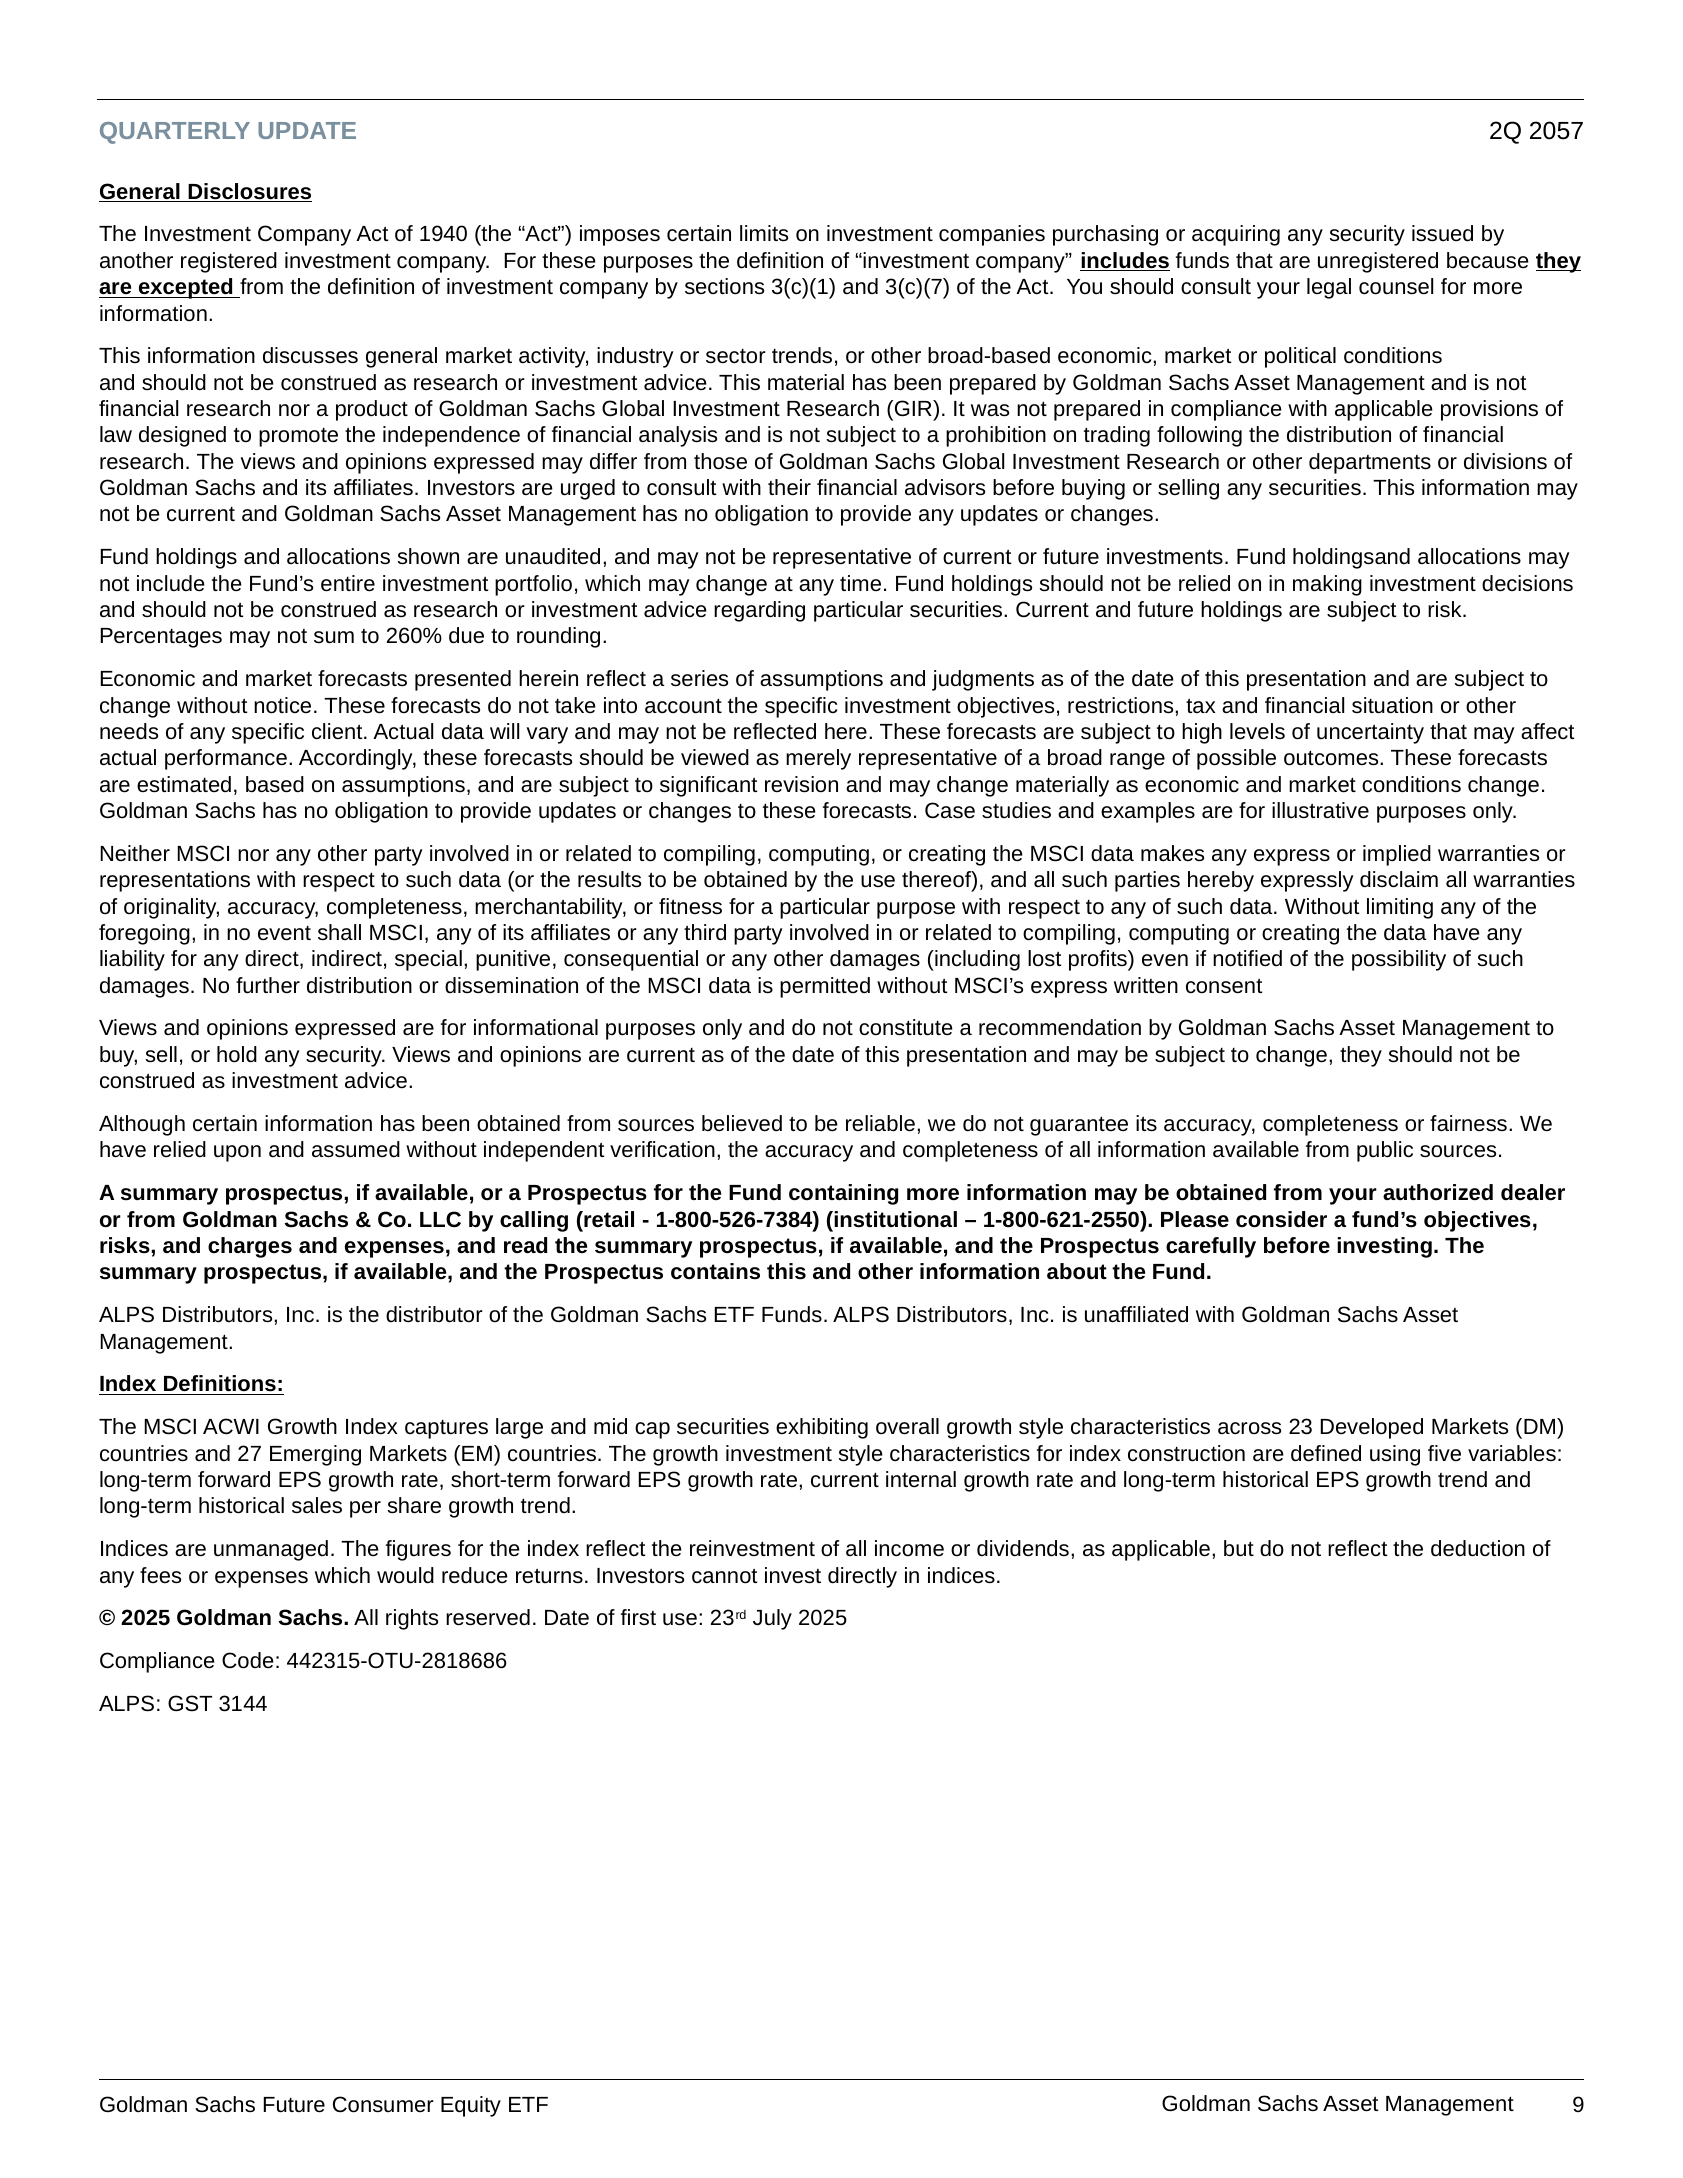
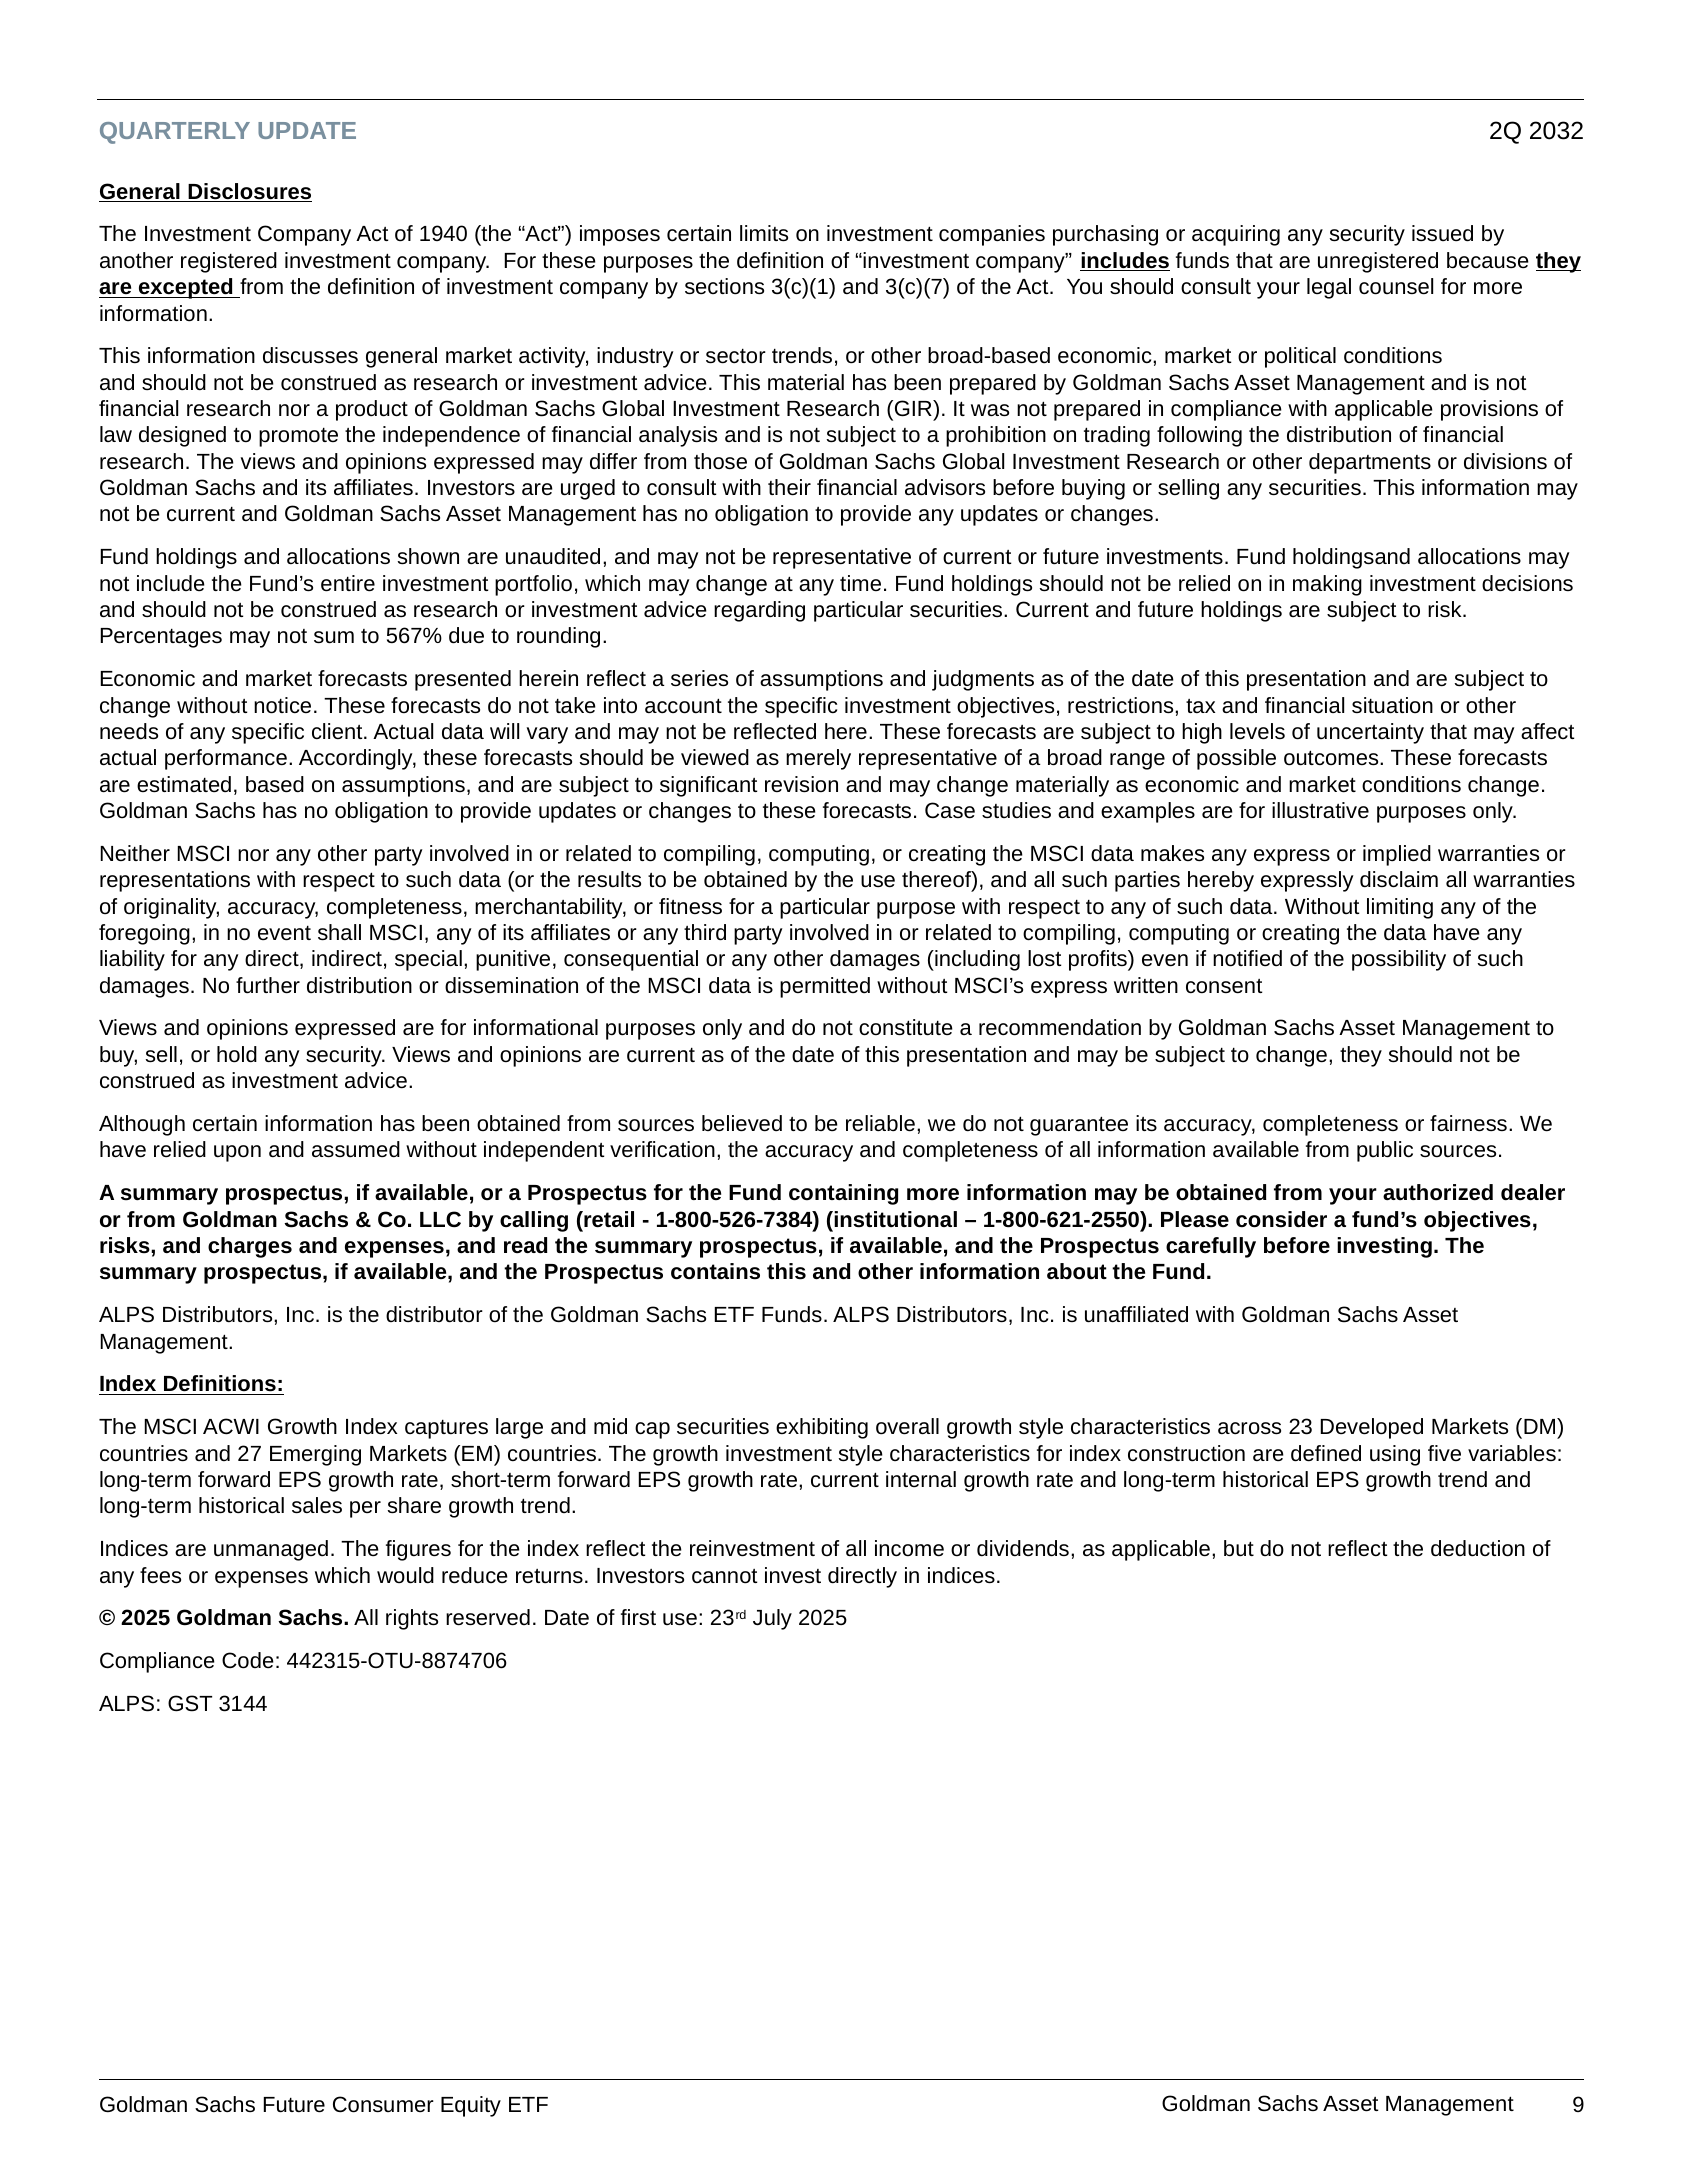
2057: 2057 -> 2032 (1556, 132)
260%: 260% -> 567% (414, 637)
442315-OTU-2818686: 442315-OTU-2818686 -> 442315-OTU-8874706 (397, 1662)
